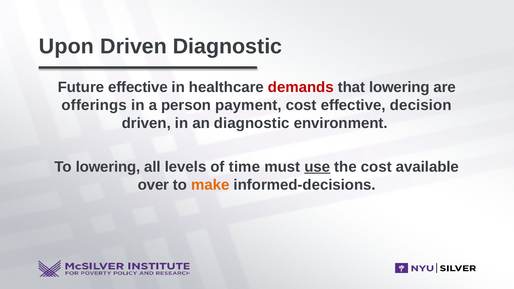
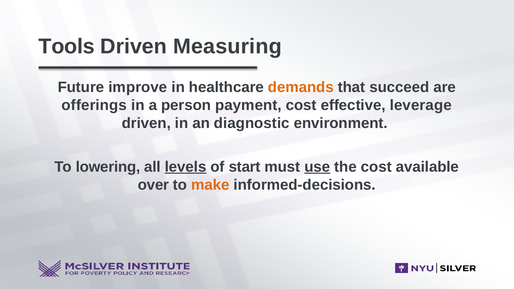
Upon: Upon -> Tools (67, 46)
Driven Diagnostic: Diagnostic -> Measuring (227, 46)
Future effective: effective -> improve (138, 87)
demands colour: red -> orange (301, 87)
that lowering: lowering -> succeed (399, 87)
decision: decision -> leverage (421, 105)
levels underline: none -> present (186, 167)
time: time -> start (245, 167)
